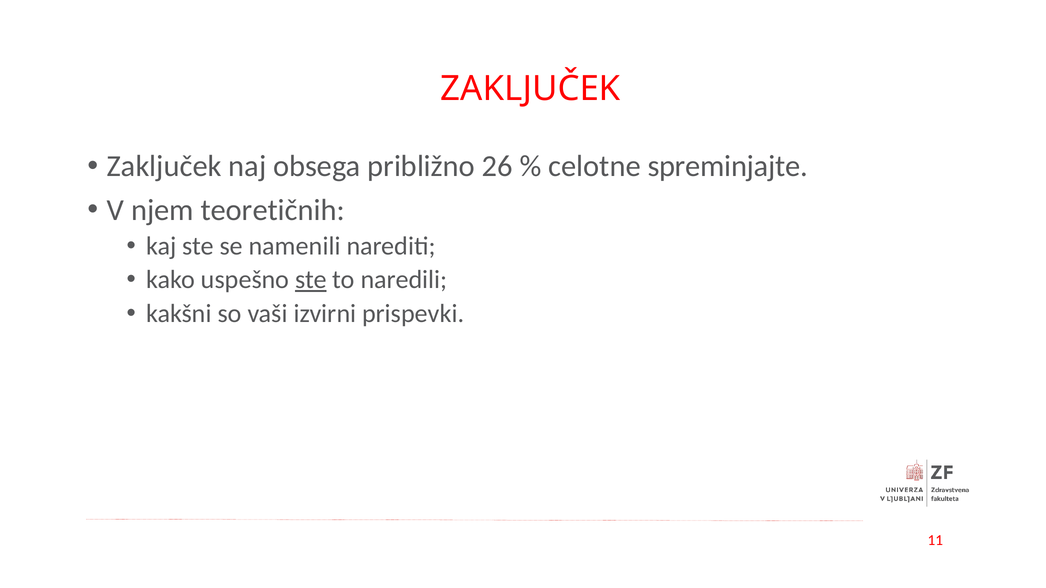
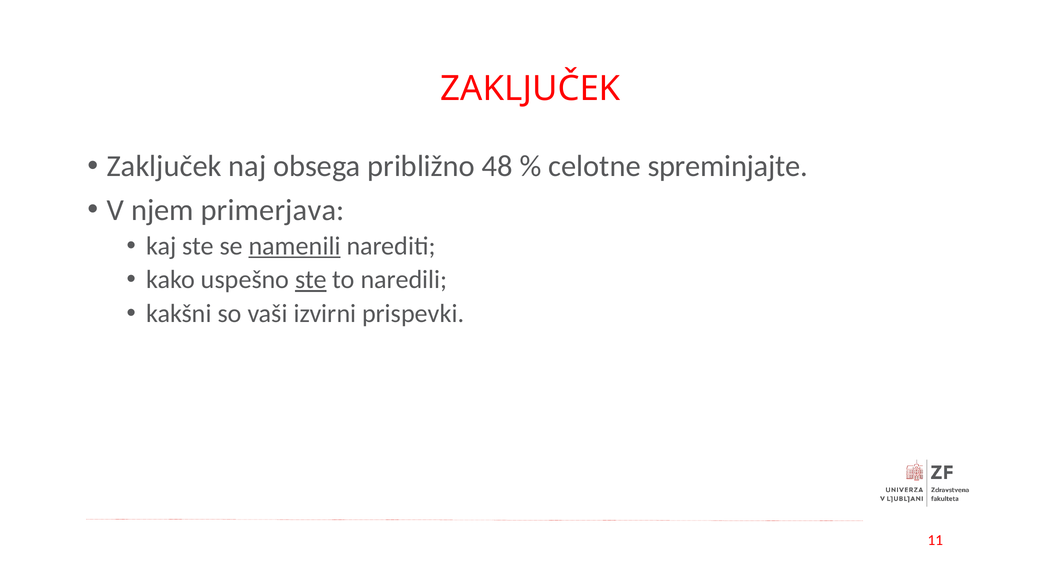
26: 26 -> 48 (497, 166)
teoretičnih: teoretičnih -> primerjava (273, 210)
namenili underline: none -> present (295, 246)
